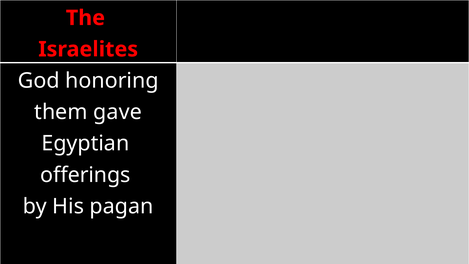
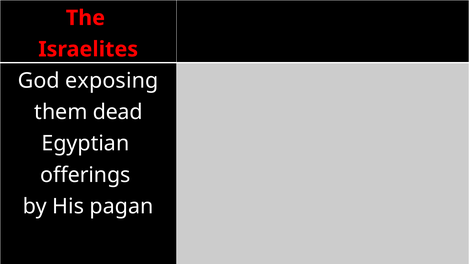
honoring: honoring -> exposing (112, 81)
gave: gave -> dead (118, 112)
